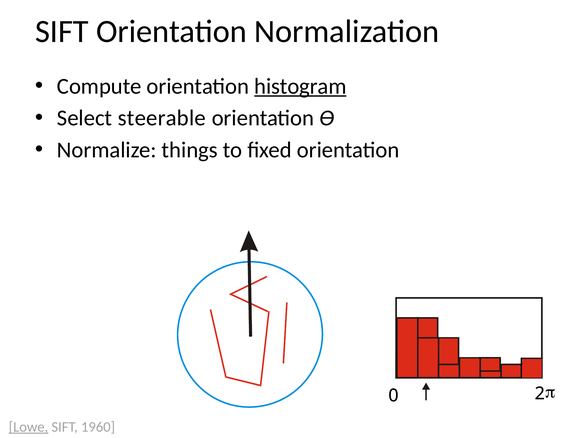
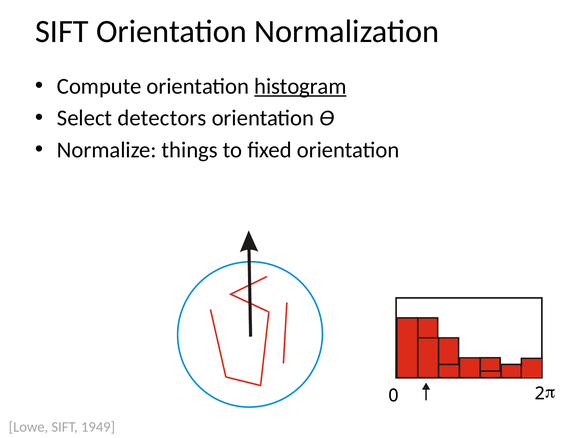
steerable: steerable -> detectors (162, 118)
Lowe underline: present -> none (28, 427)
1960: 1960 -> 1949 (98, 427)
